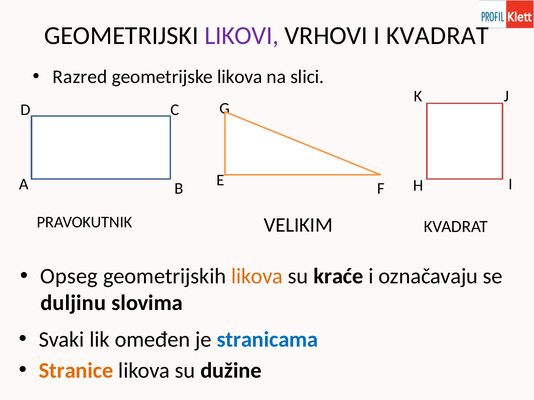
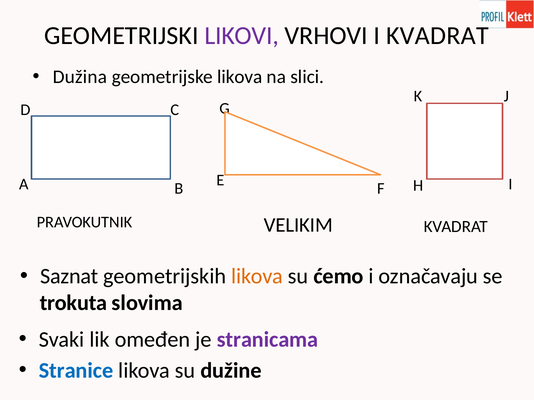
Razred: Razred -> Dužina (80, 77)
Opseg: Opseg -> Saznat (69, 277)
kraće: kraće -> ćemo (339, 277)
duljinu: duljinu -> trokuta (73, 303)
stranicama colour: blue -> purple (268, 340)
Stranice colour: orange -> blue (76, 371)
